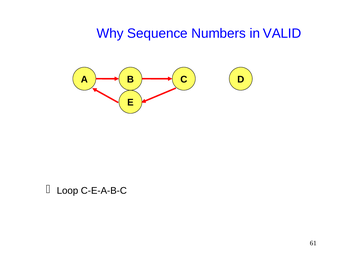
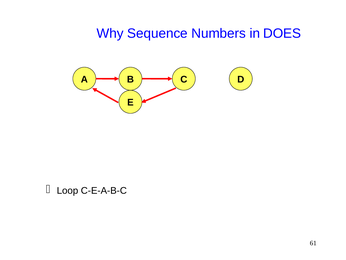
VALID: VALID -> DOES (282, 33)
